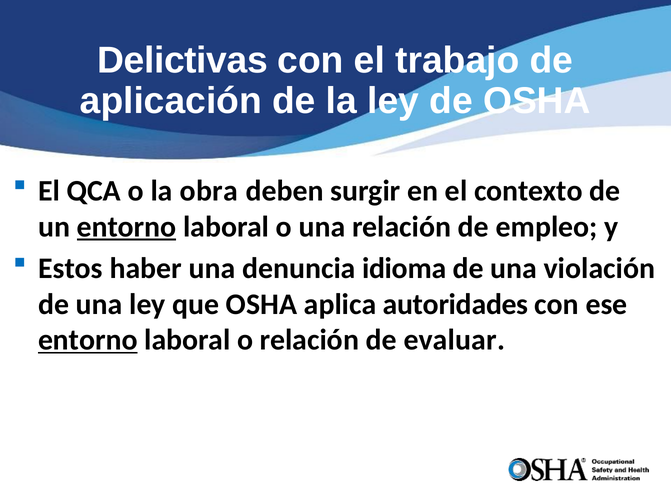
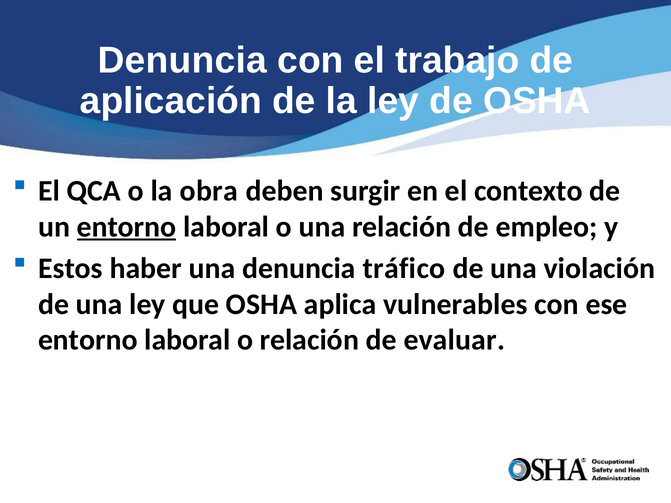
Delictivas: Delictivas -> Denuncia (182, 61)
idioma: idioma -> tráfico (404, 269)
autoridades: autoridades -> vulnerables (455, 304)
entorno underline: present -> none (88, 340)
